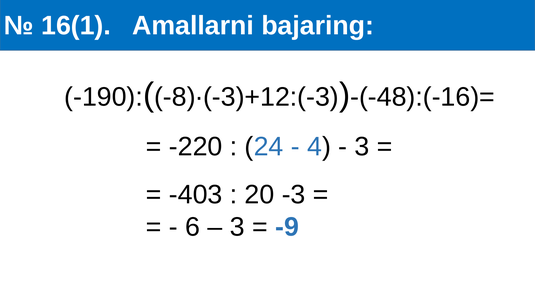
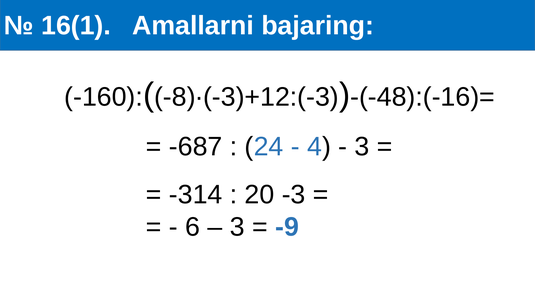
-190: -190 -> -160 (104, 97)
-220: -220 -> -687 (196, 147)
-403: -403 -> -314 (196, 195)
